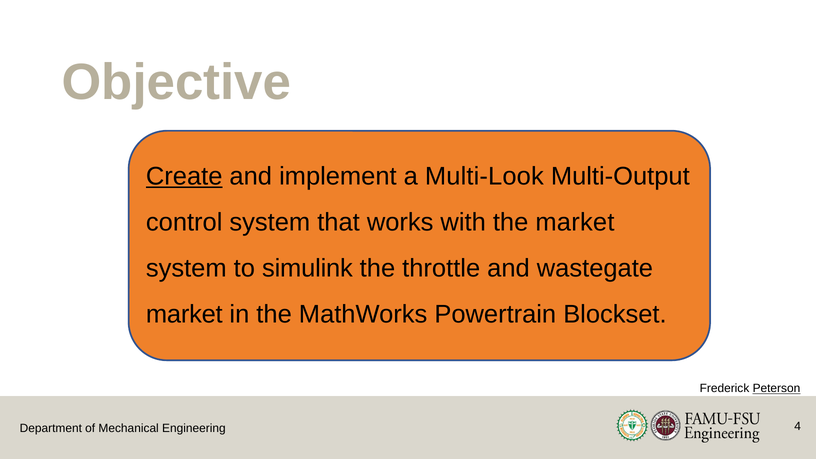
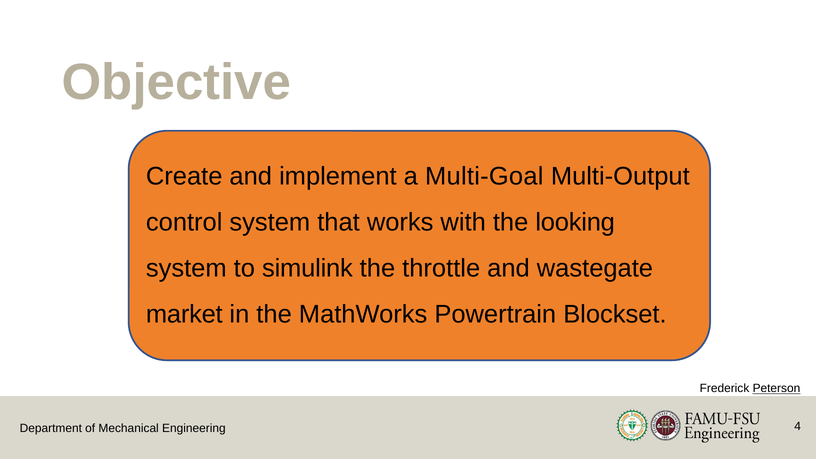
Create underline: present -> none (184, 176)
Multi-Look: Multi-Look -> Multi-Goal (484, 176)
the market: market -> looking (575, 222)
